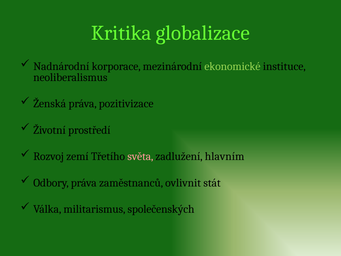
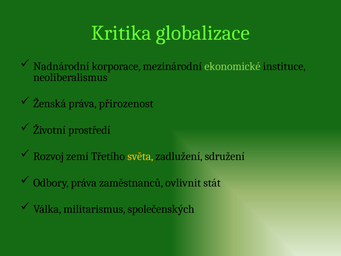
pozitivizace: pozitivizace -> přirozenost (126, 104)
světa colour: pink -> yellow (140, 156)
hlavním: hlavním -> sdružení (225, 156)
